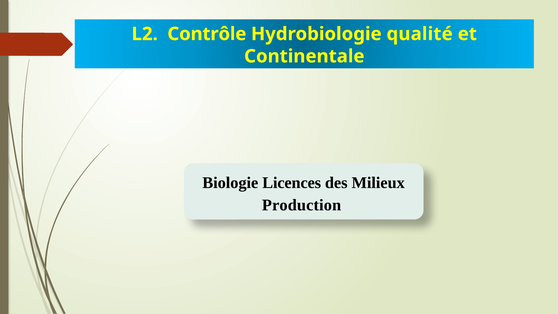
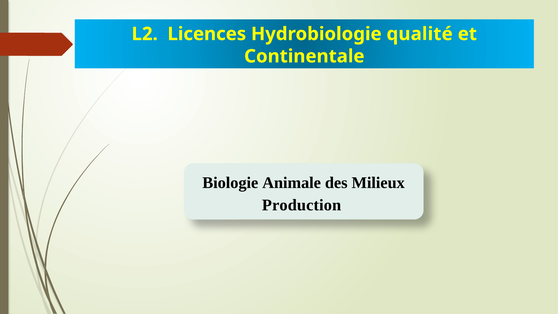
Contrôle: Contrôle -> Licences (207, 34)
Licences: Licences -> Animale (292, 183)
